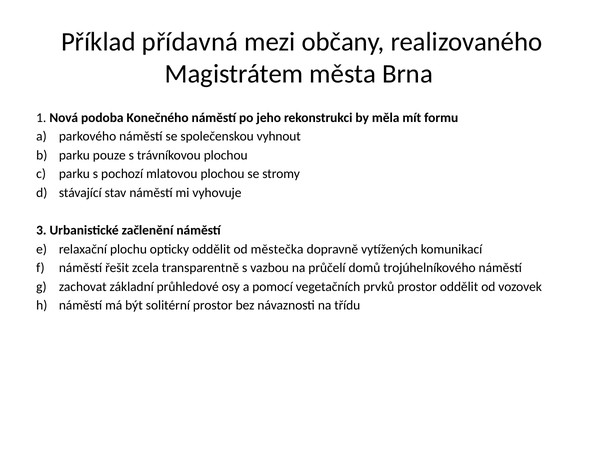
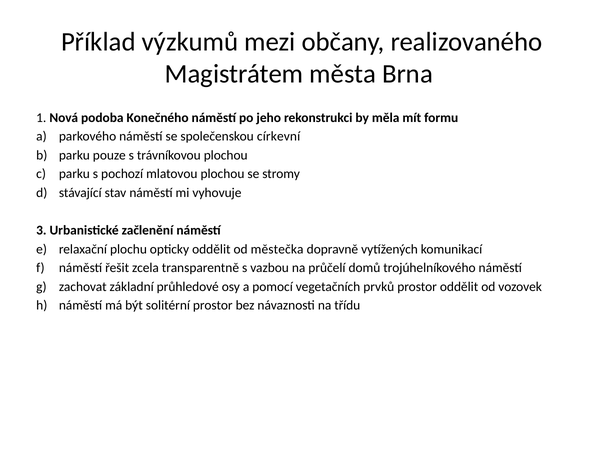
přídavná: přídavná -> výzkumů (190, 42)
vyhnout: vyhnout -> církevní (279, 136)
